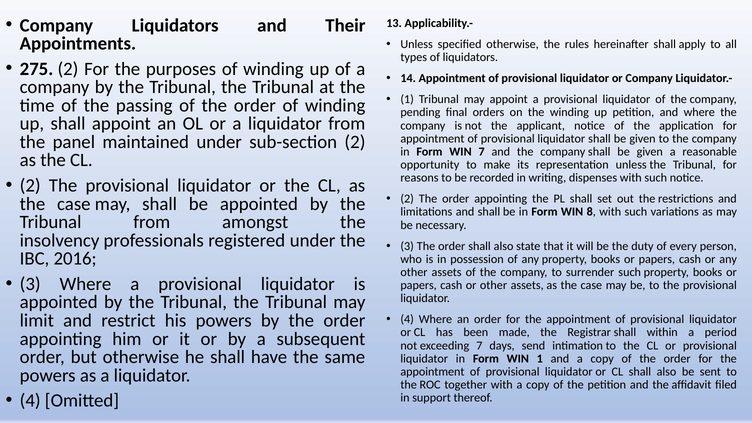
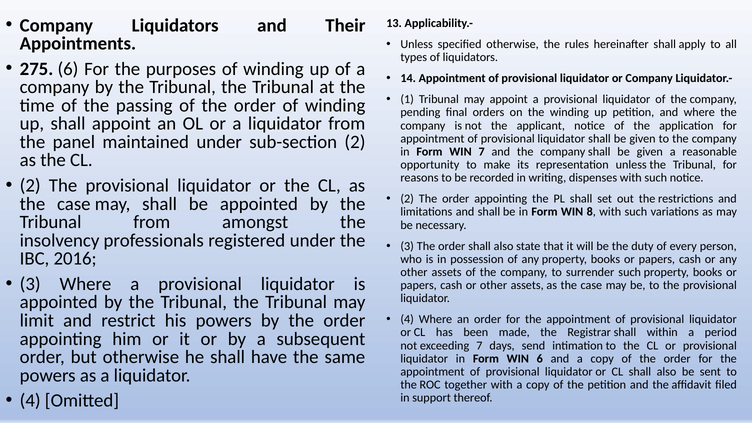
275 2: 2 -> 6 (68, 69)
WIN 1: 1 -> 6 (540, 359)
